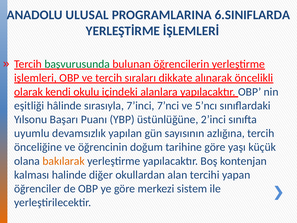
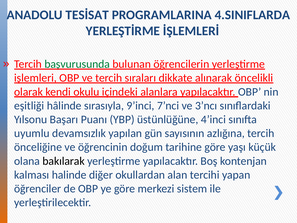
ULUSAL: ULUSAL -> TESİSAT (87, 15)
6.SINIFLARDA: 6.SINIFLARDA -> 4.SINIFLARDA (252, 15)
7’inci: 7’inci -> 9’inci (141, 106)
5’ncı: 5’ncı -> 3’ncı (206, 106)
2’inci: 2’inci -> 4’inci (213, 119)
bakılarak colour: orange -> black (64, 161)
